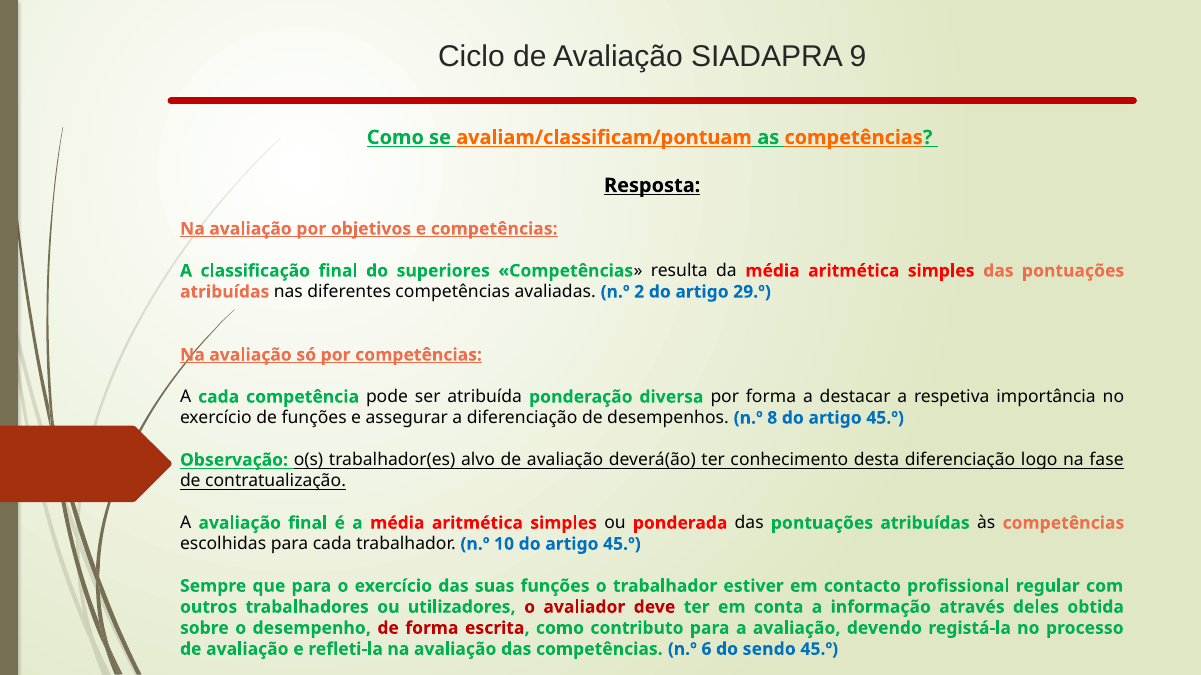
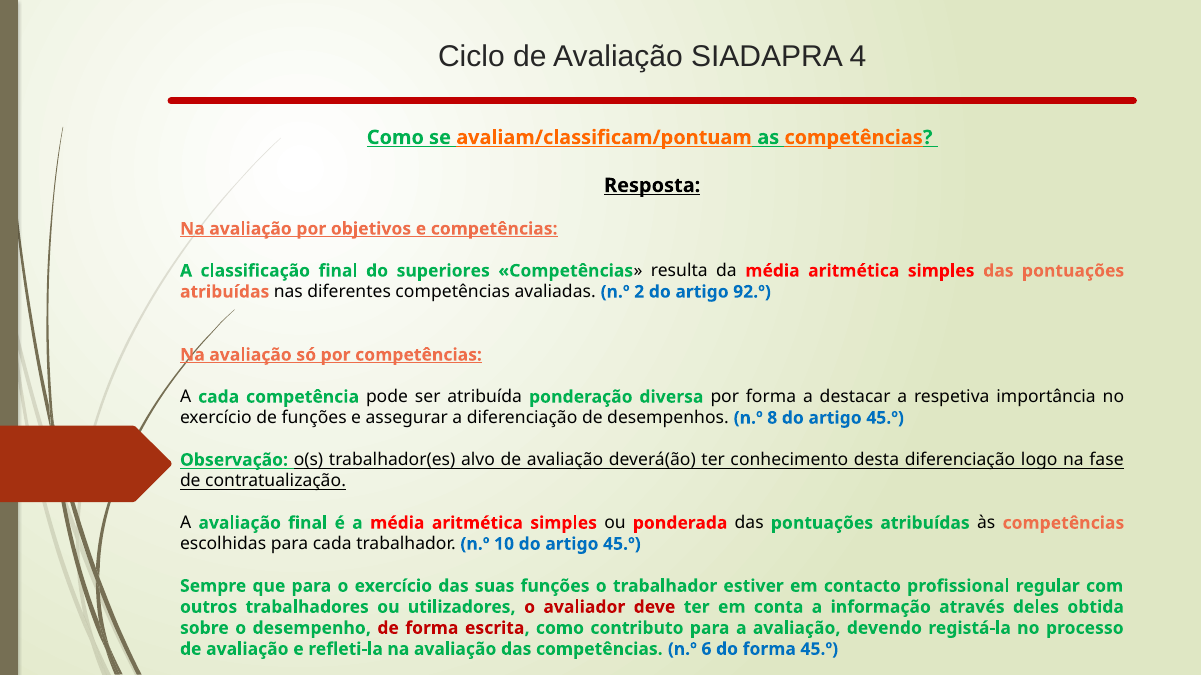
9: 9 -> 4 (858, 57)
29.º: 29.º -> 92.º (752, 292)
do sendo: sendo -> forma (769, 650)
